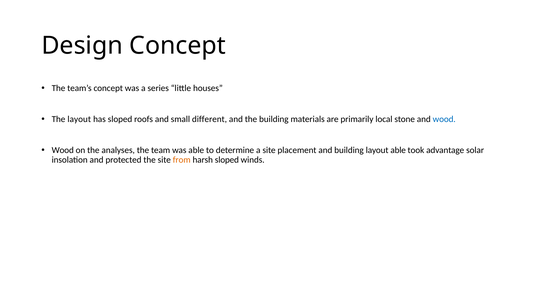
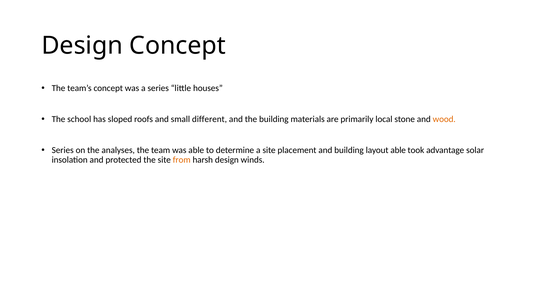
The layout: layout -> school (79, 119)
wood colour: blue -> orange (444, 119)
Wood: Wood -> Series (63, 150)
harsh sloped: sloped -> design (227, 160)
